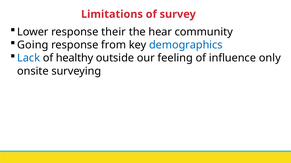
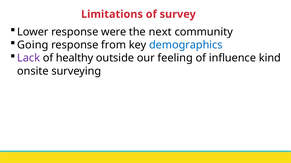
their: their -> were (114, 32)
hear: hear -> next (160, 32)
Lack colour: blue -> purple (29, 58)
only: only -> kind (270, 58)
